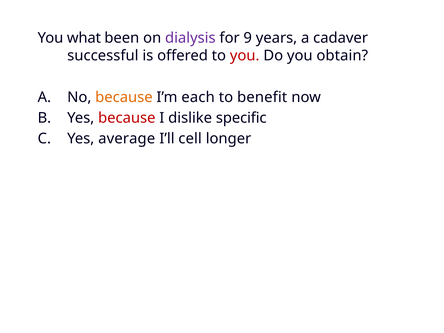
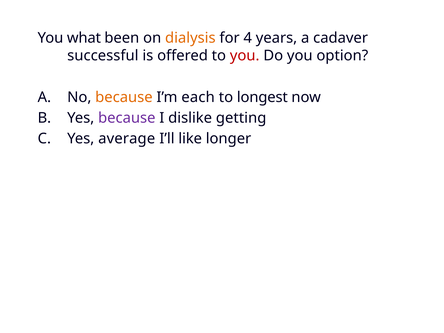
dialysis colour: purple -> orange (190, 38)
9: 9 -> 4 (248, 38)
obtain: obtain -> option (342, 56)
benefit: benefit -> longest (262, 97)
because colour: red -> purple (127, 118)
specific: specific -> getting (241, 118)
cell: cell -> like (190, 139)
